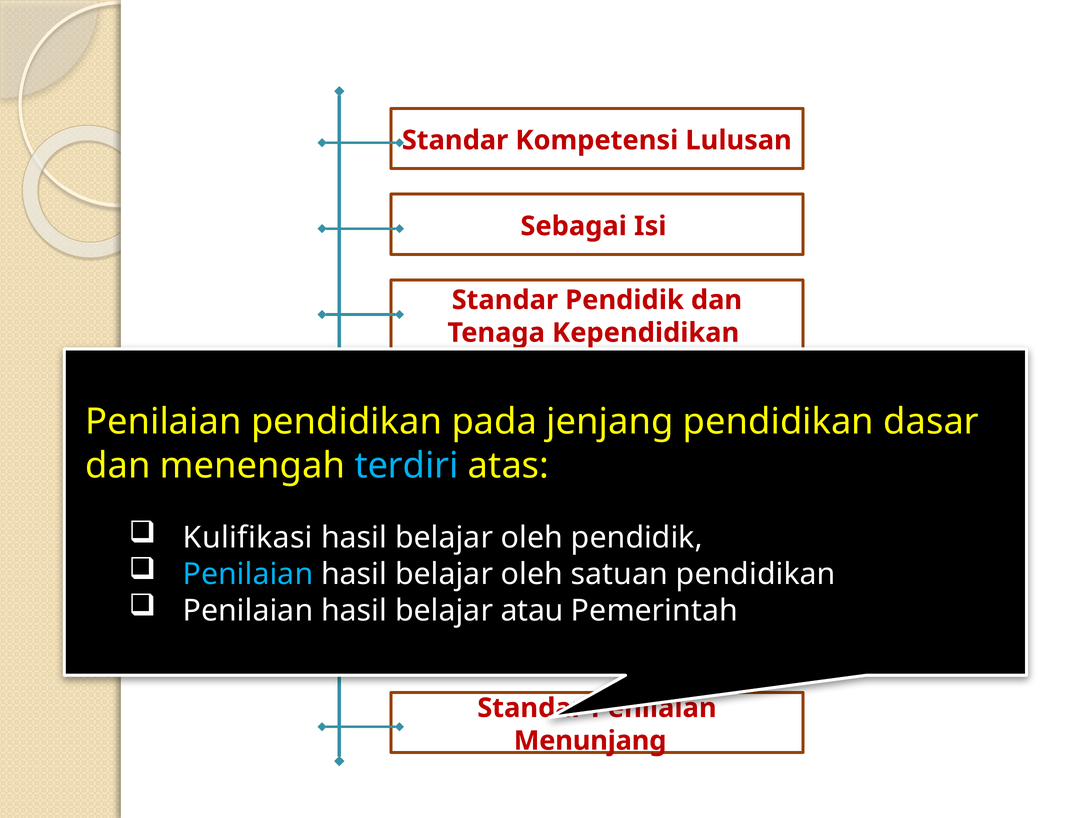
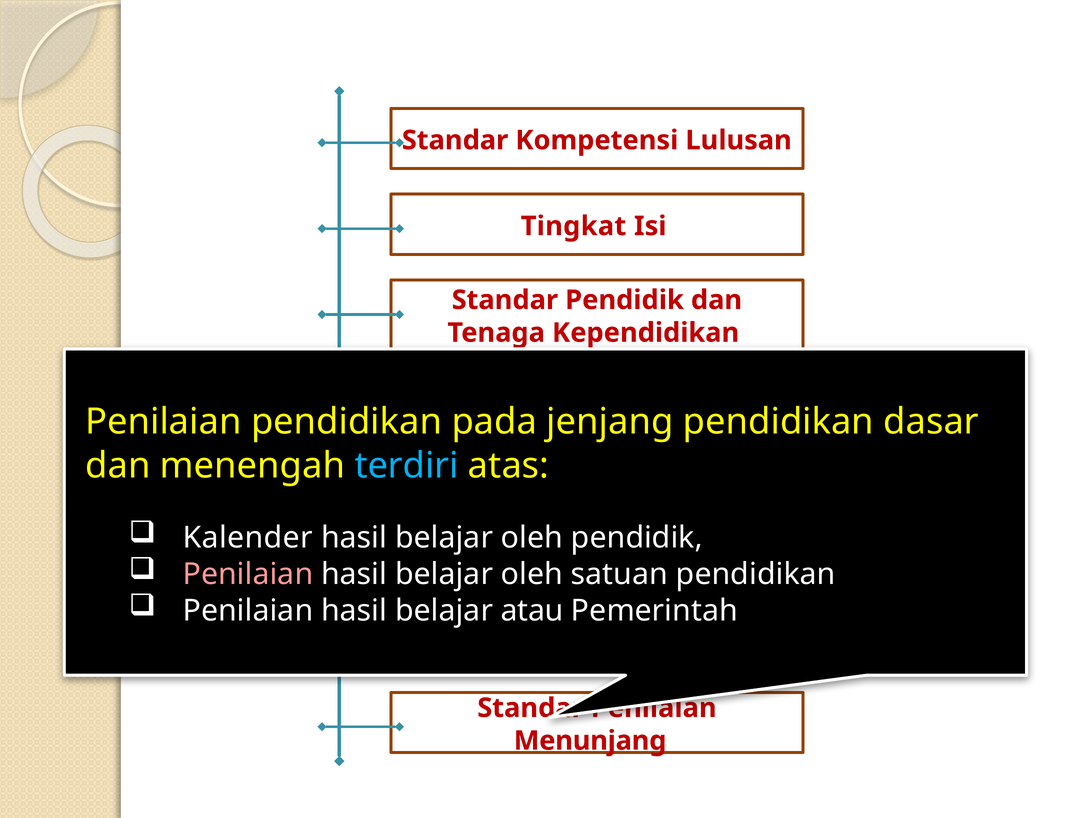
Sebagai: Sebagai -> Tingkat (573, 226)
Kulifikasi: Kulifikasi -> Kalender (248, 538)
Penilaian colour: light blue -> pink (248, 574)
